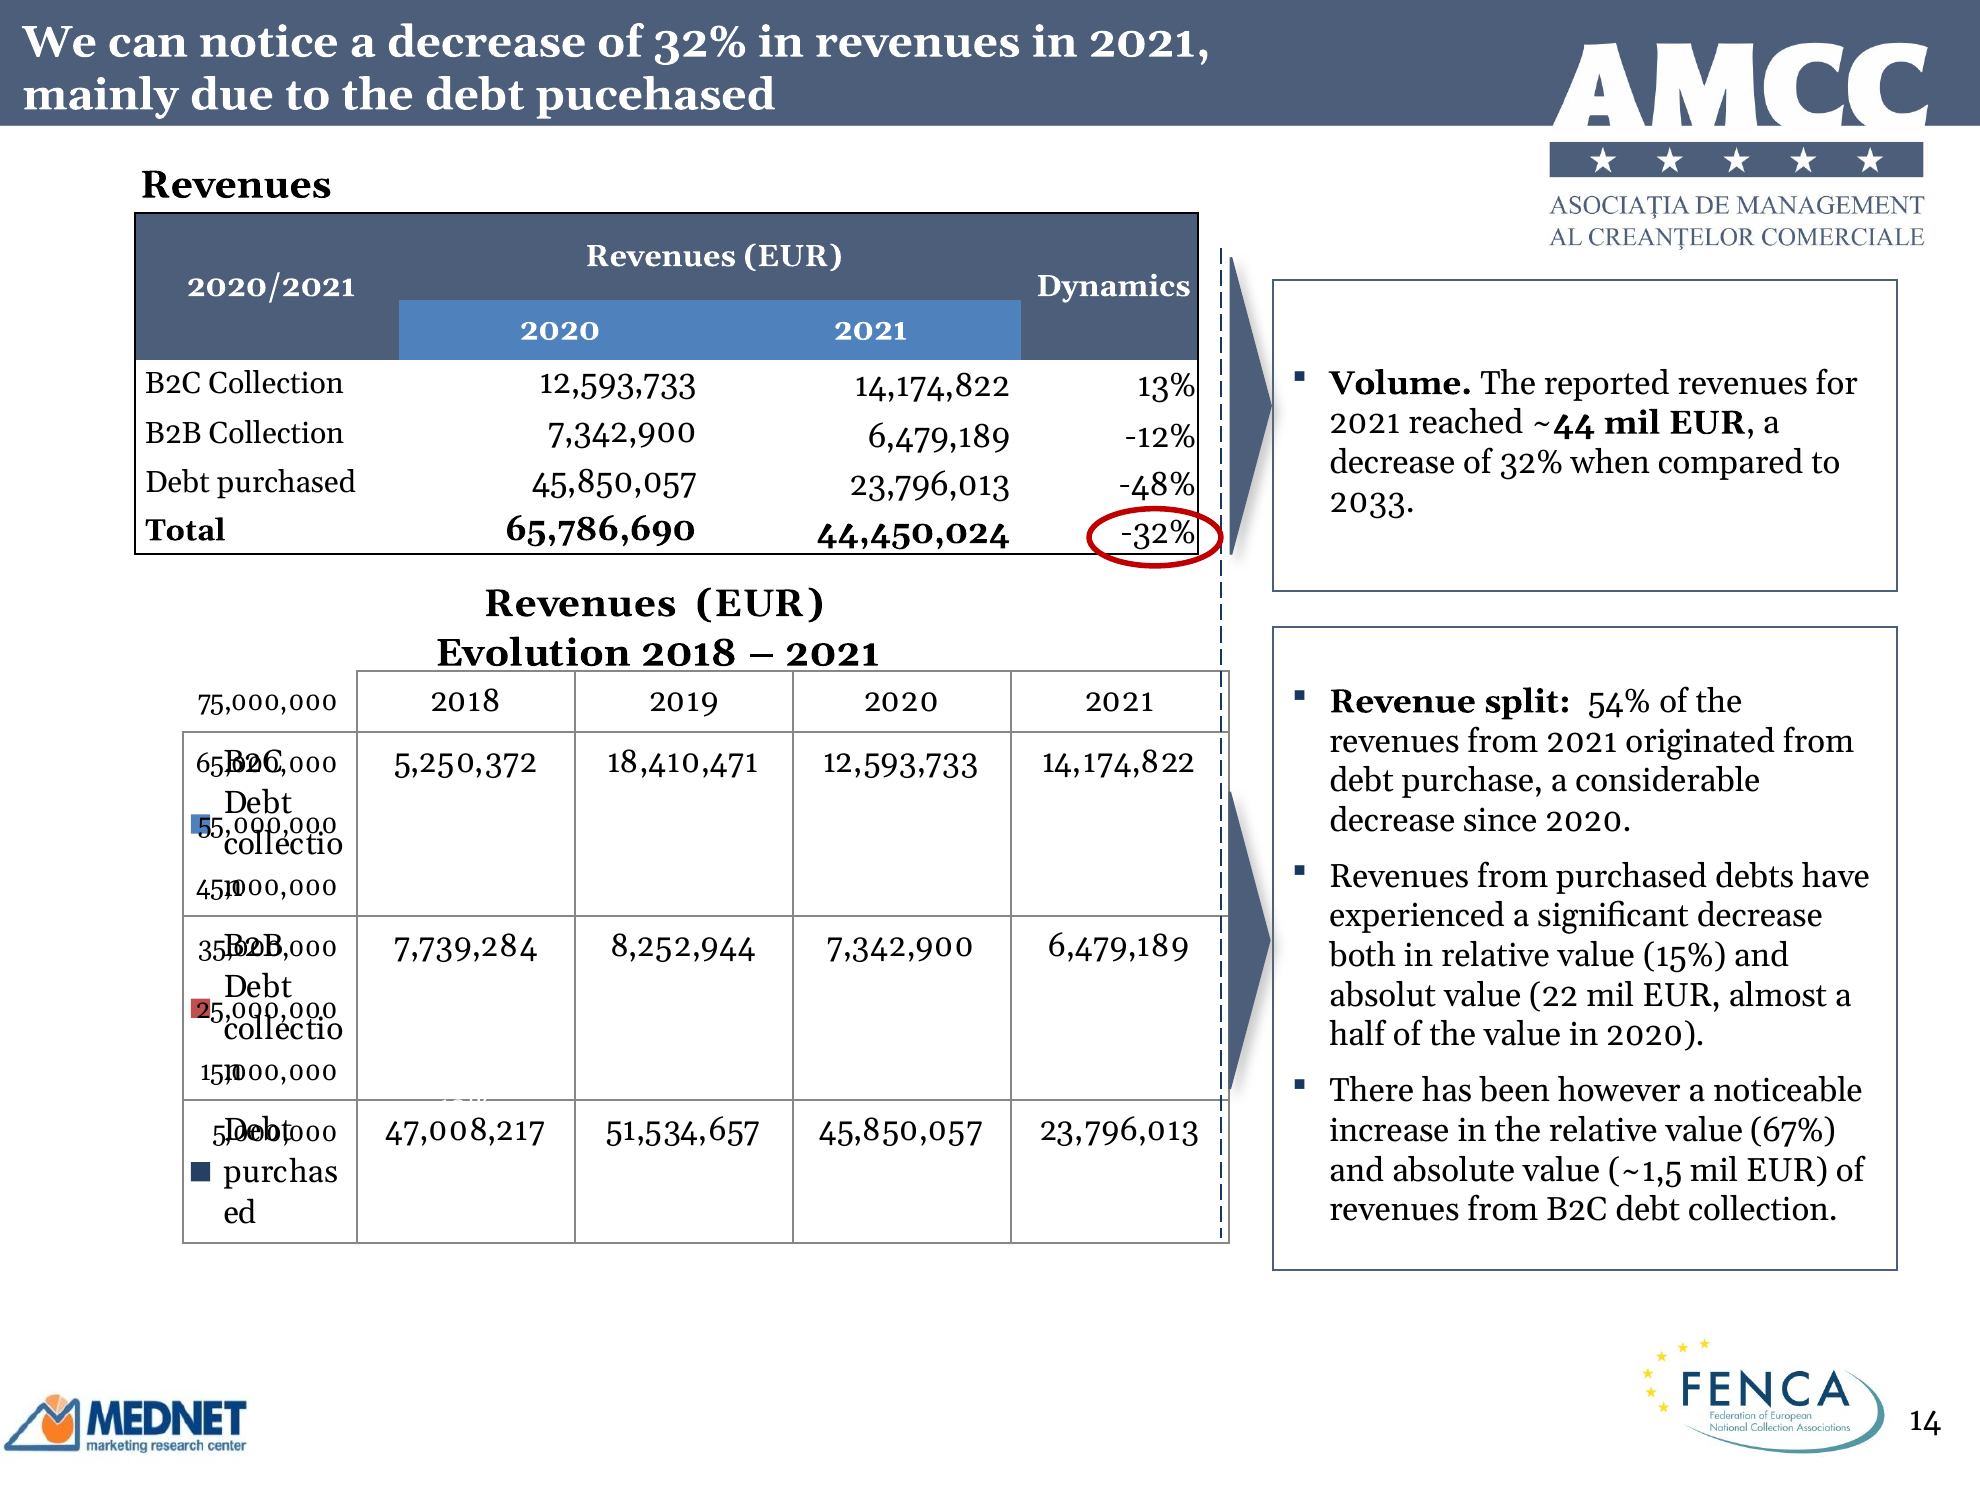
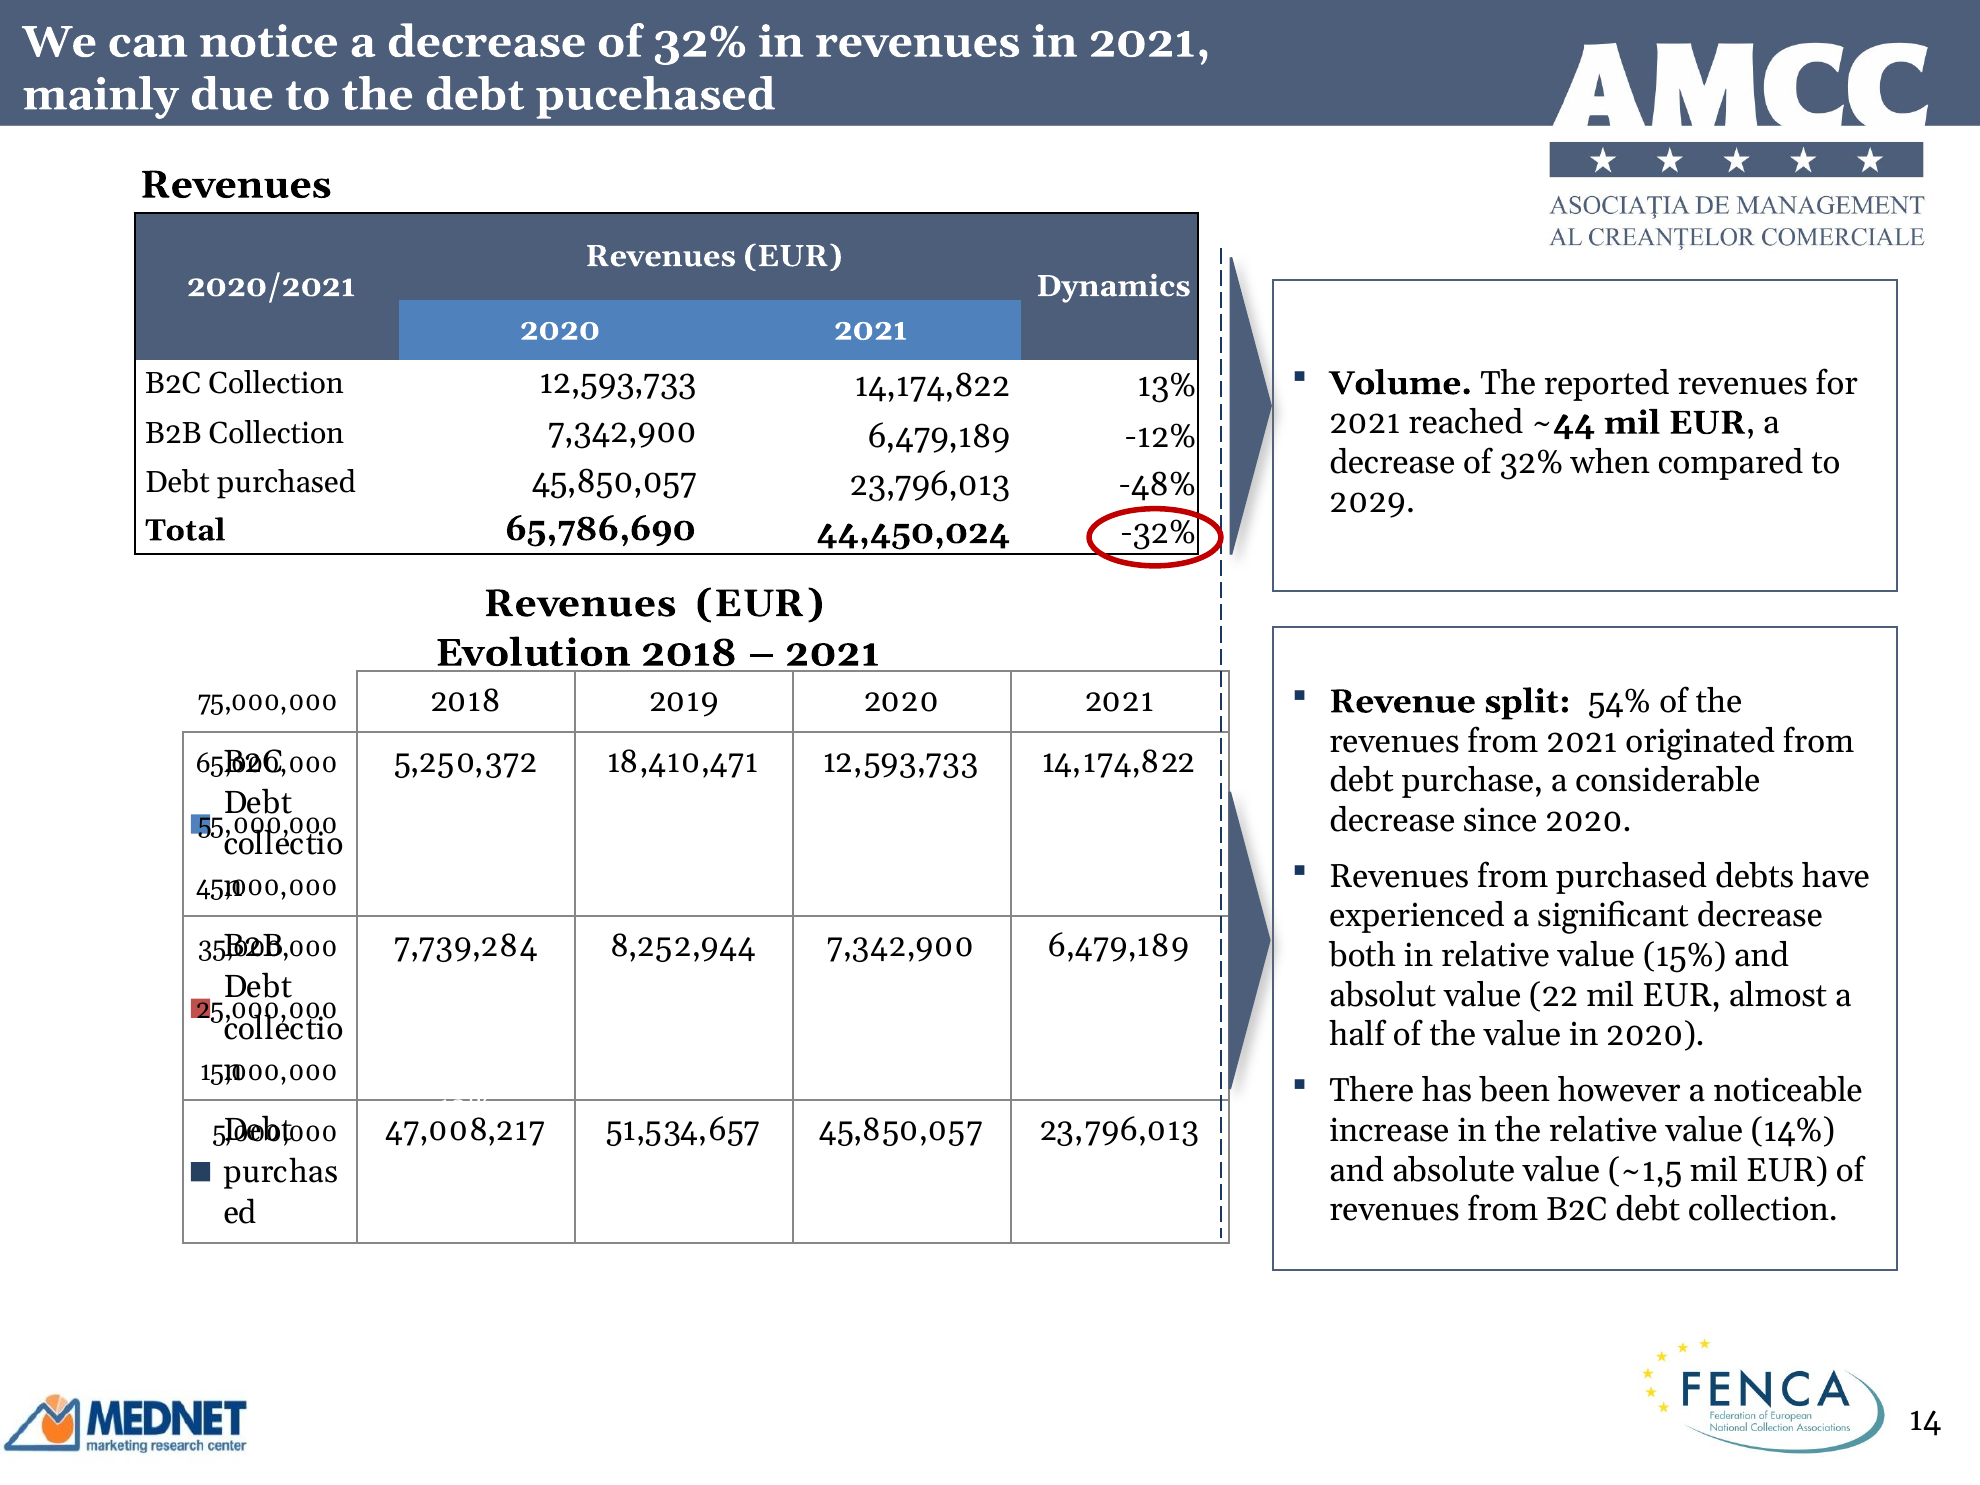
2033: 2033 -> 2029 (1372, 502)
67%: 67% -> 14% (1793, 1131)
